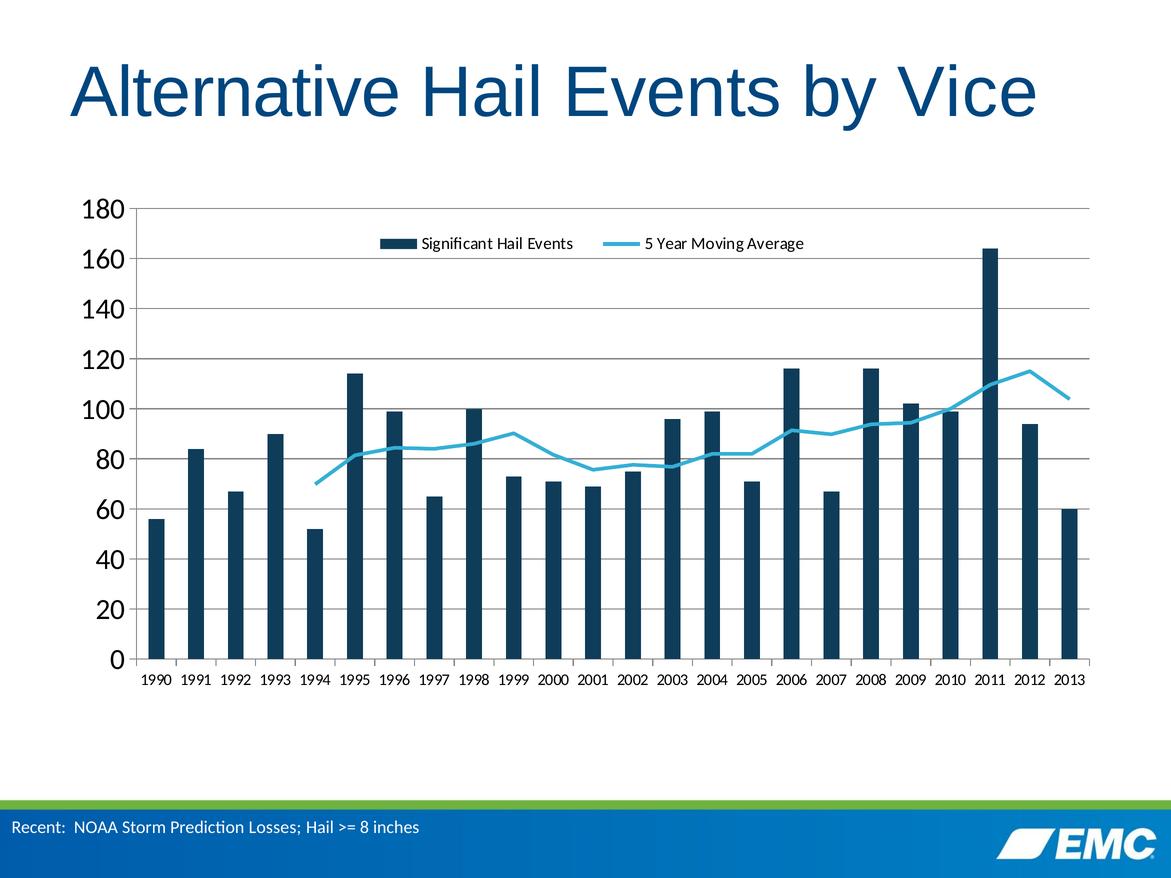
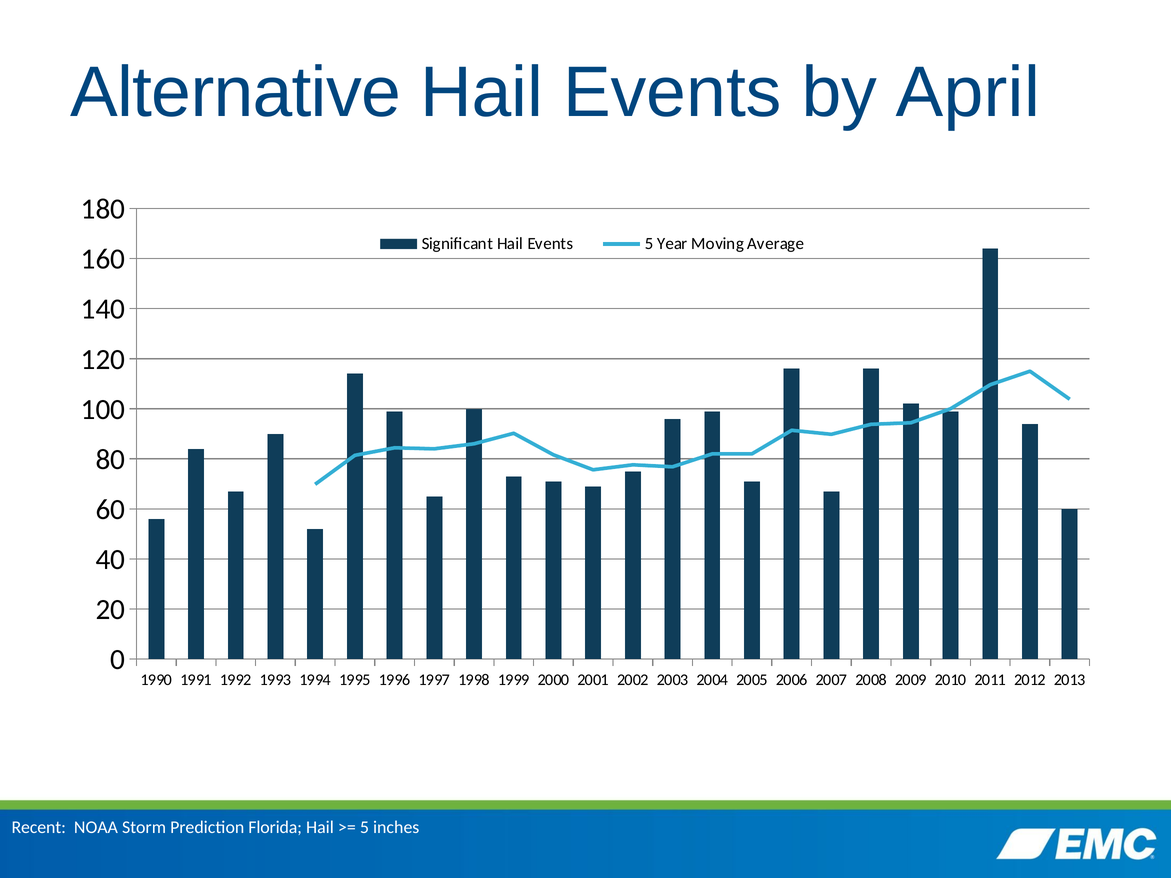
Vice: Vice -> April (968, 93)
Losses: Losses -> Florida (275, 828)
8: 8 -> 5 (364, 828)
